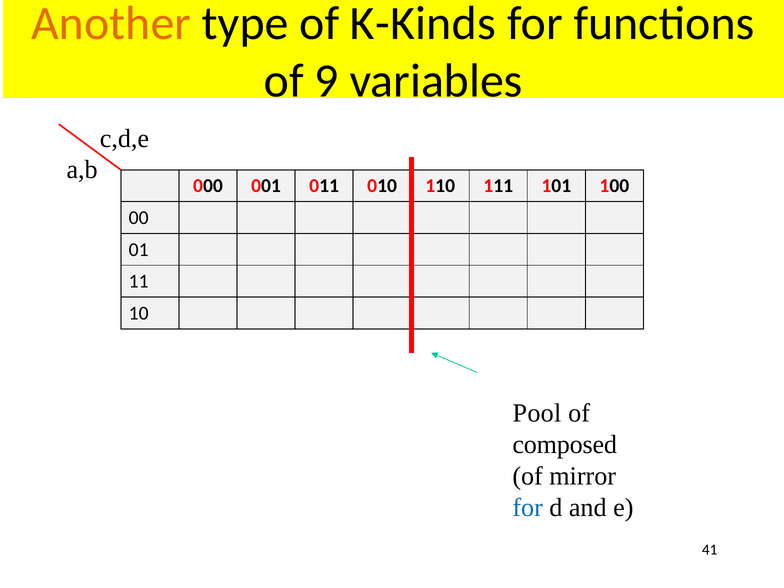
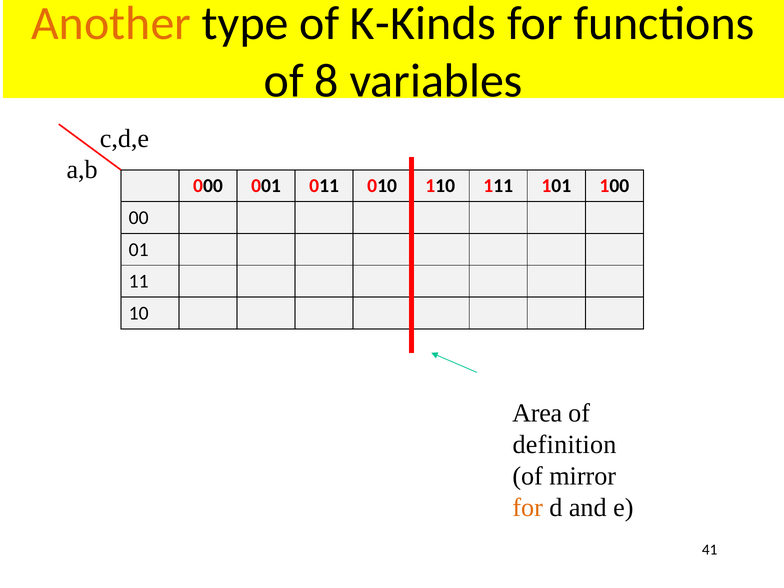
9: 9 -> 8 (327, 81)
Pool: Pool -> Area (537, 413)
composed: composed -> definition (564, 445)
for colour: blue -> orange (528, 507)
